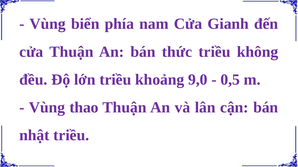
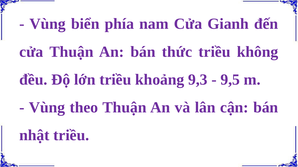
9,0: 9,0 -> 9,3 (198, 80)
0,5: 0,5 -> 9,5 (230, 80)
thao: thao -> theo (84, 108)
